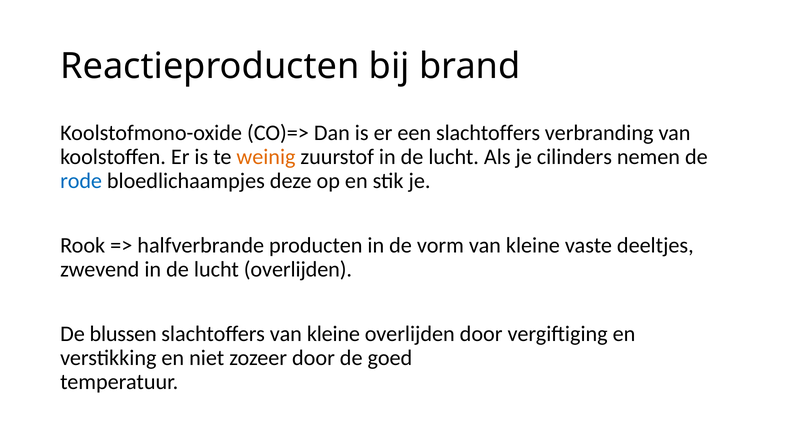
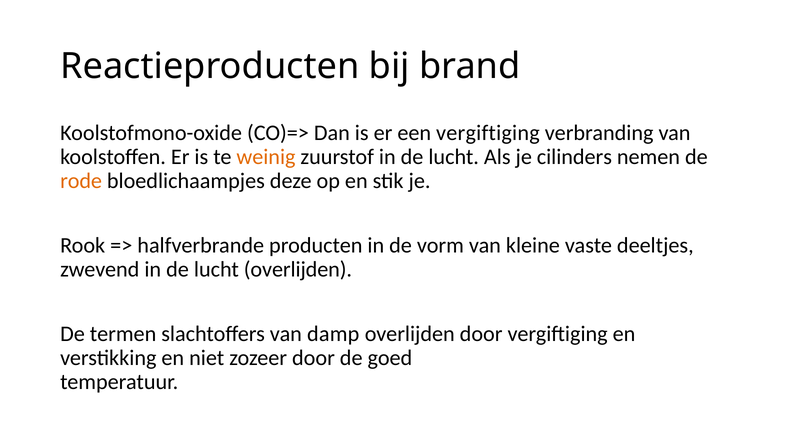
een slachtoffers: slachtoffers -> vergiftiging (488, 133)
rode colour: blue -> orange (81, 181)
blussen: blussen -> termen (123, 334)
slachtoffers van kleine: kleine -> damp (333, 334)
